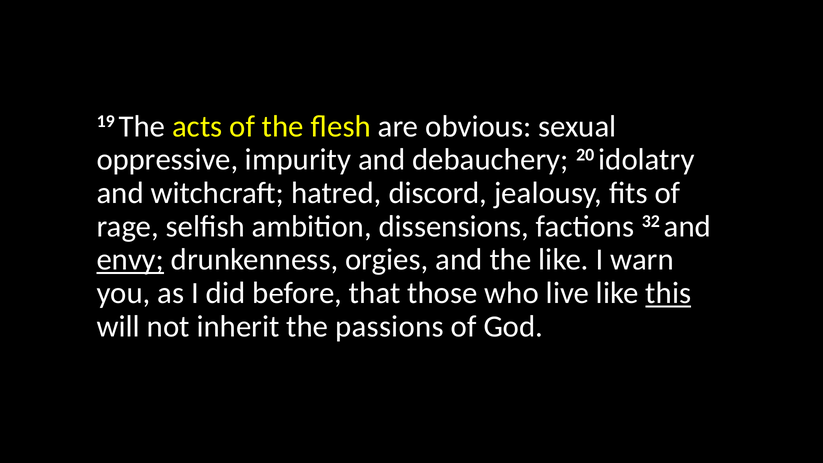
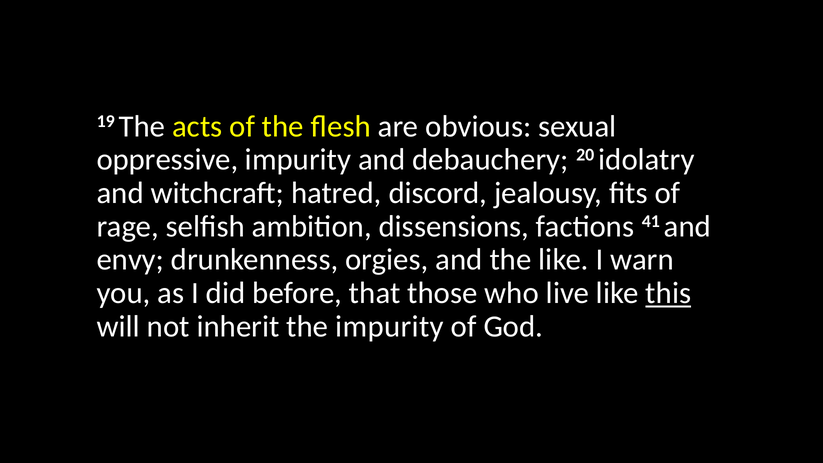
32: 32 -> 41 (651, 221)
envy underline: present -> none (130, 260)
the passions: passions -> impurity (389, 326)
